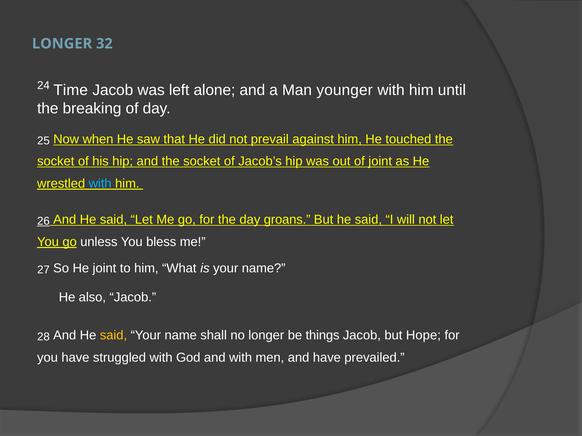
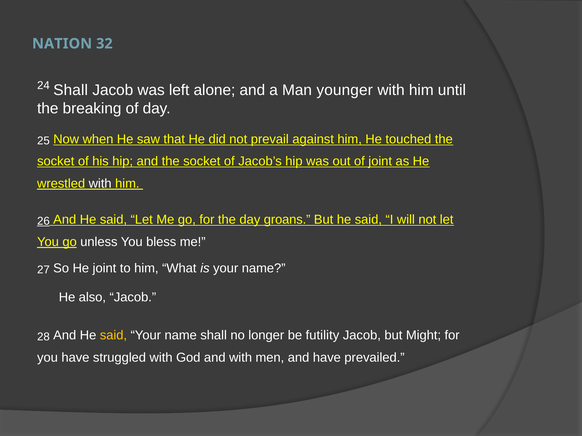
LONGER: LONGER -> NATION (62, 44)
24 Time: Time -> Shall (71, 90)
with colour: light blue -> white (100, 184)
things: things -> futility (322, 336)
Hope: Hope -> Might (423, 336)
